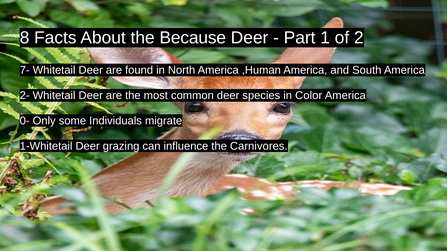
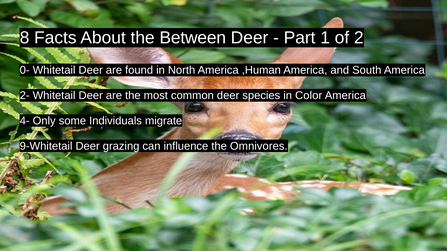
Because: Because -> Between (193, 38)
7-: 7- -> 0- (25, 70)
0-: 0- -> 4- (25, 121)
1-Whitetail: 1-Whitetail -> 9-Whitetail (46, 146)
Carnivores: Carnivores -> Omnivores (259, 146)
